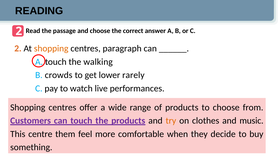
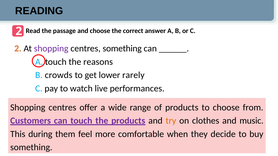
shopping colour: orange -> purple (51, 49)
centres paragraph: paragraph -> something (122, 49)
walking: walking -> reasons (98, 62)
centre: centre -> during (40, 134)
